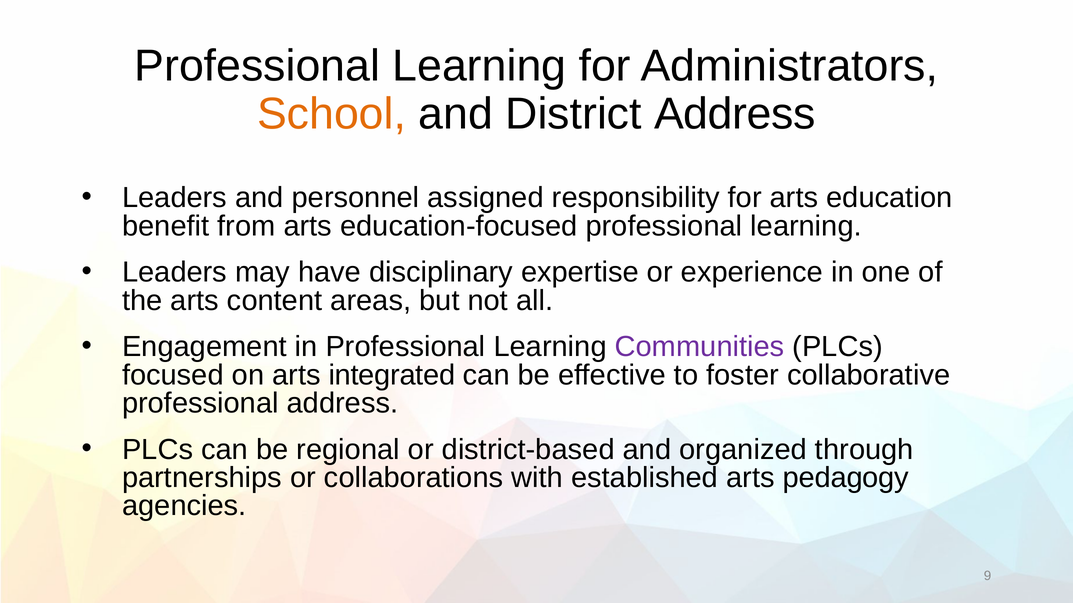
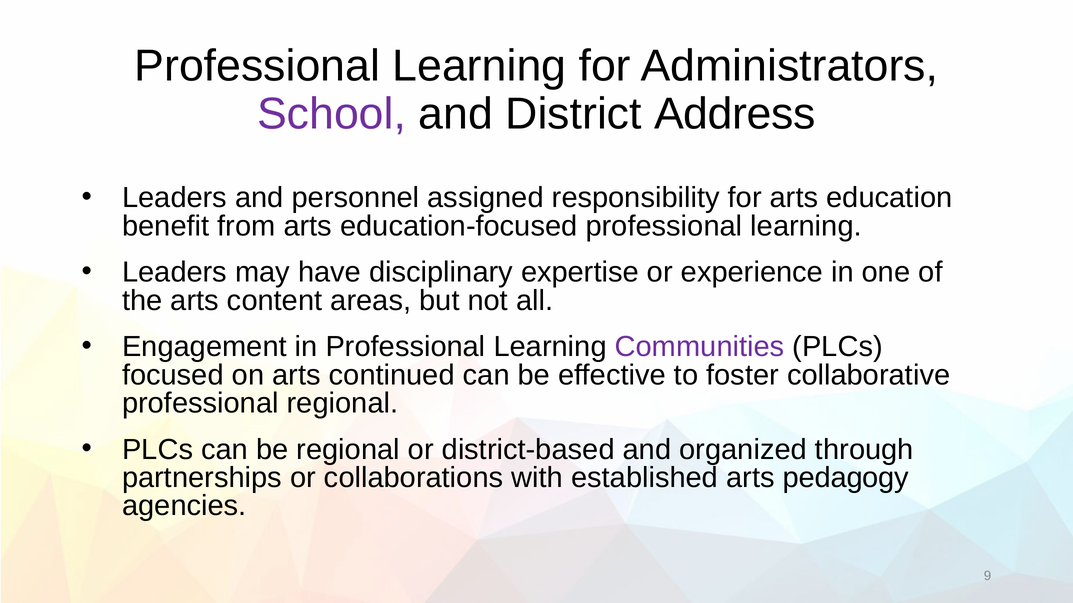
School colour: orange -> purple (332, 114)
integrated: integrated -> continued (392, 375)
professional address: address -> regional (343, 404)
